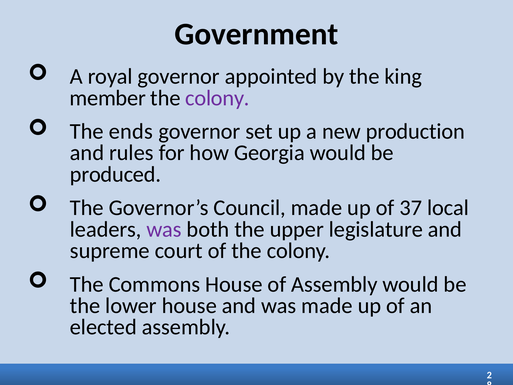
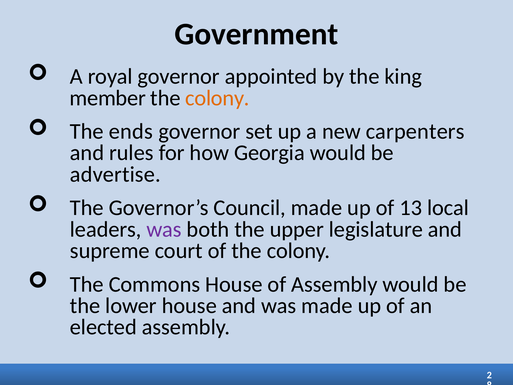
colony colour: purple -> orange (217, 98)
production: production -> carpenters (415, 131)
produced: produced -> advertise (115, 174)
37: 37 -> 13 (411, 208)
